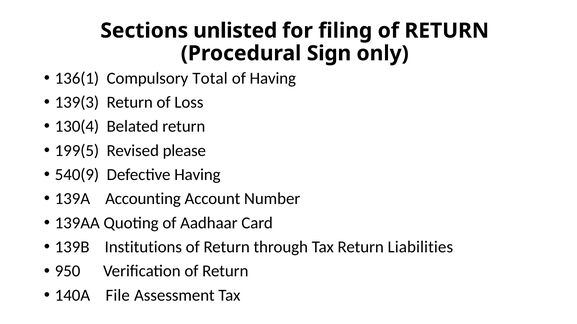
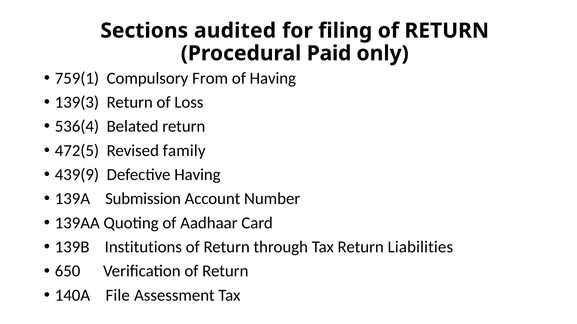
unlisted: unlisted -> audited (235, 31)
Sign: Sign -> Paid (329, 53)
136(1: 136(1 -> 759(1 (77, 78)
Total: Total -> From (210, 78)
130(4: 130(4 -> 536(4 (77, 127)
199(5: 199(5 -> 472(5 (77, 151)
please: please -> family (184, 151)
540(9: 540(9 -> 439(9 (77, 175)
Accounting: Accounting -> Submission (143, 199)
950: 950 -> 650 (68, 272)
